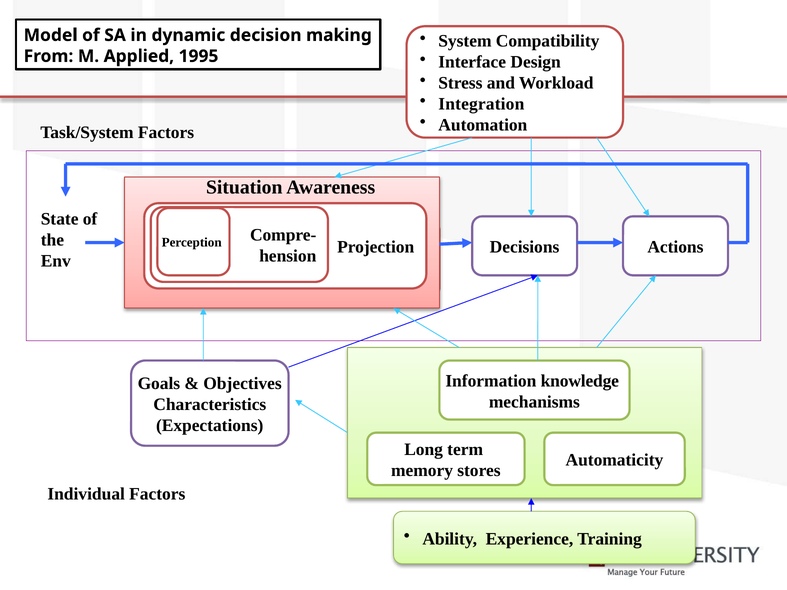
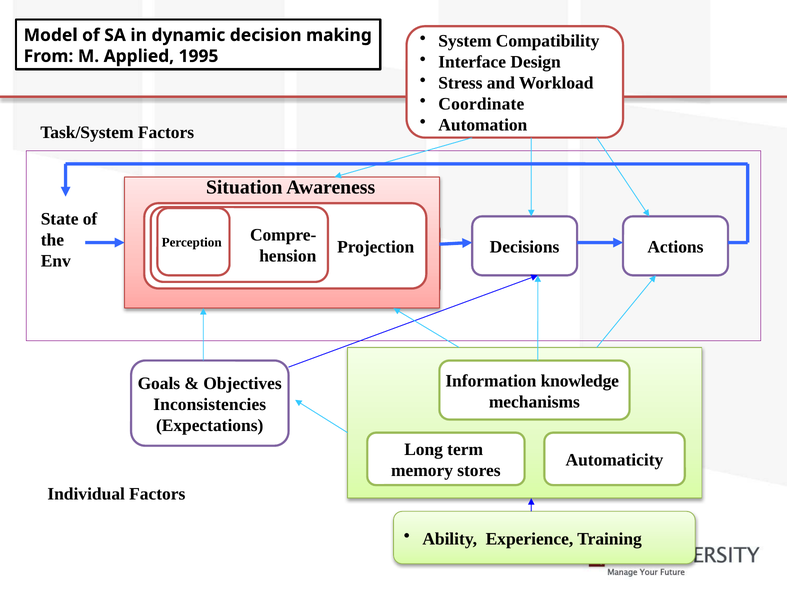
Integration: Integration -> Coordinate (481, 104)
Characteristics: Characteristics -> Inconsistencies (210, 405)
